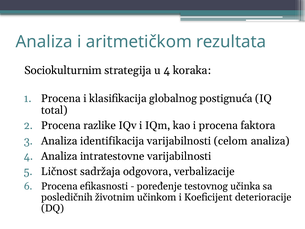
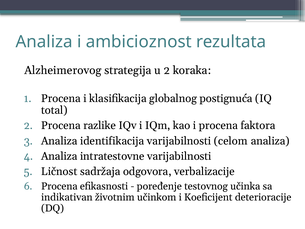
aritmetičkom: aritmetičkom -> ambicioznost (139, 42)
Sociokulturnim: Sociokulturnim -> Alzheimerovog (63, 70)
u 4: 4 -> 2 (167, 70)
posledičnih: posledičnih -> indikativan (67, 197)
